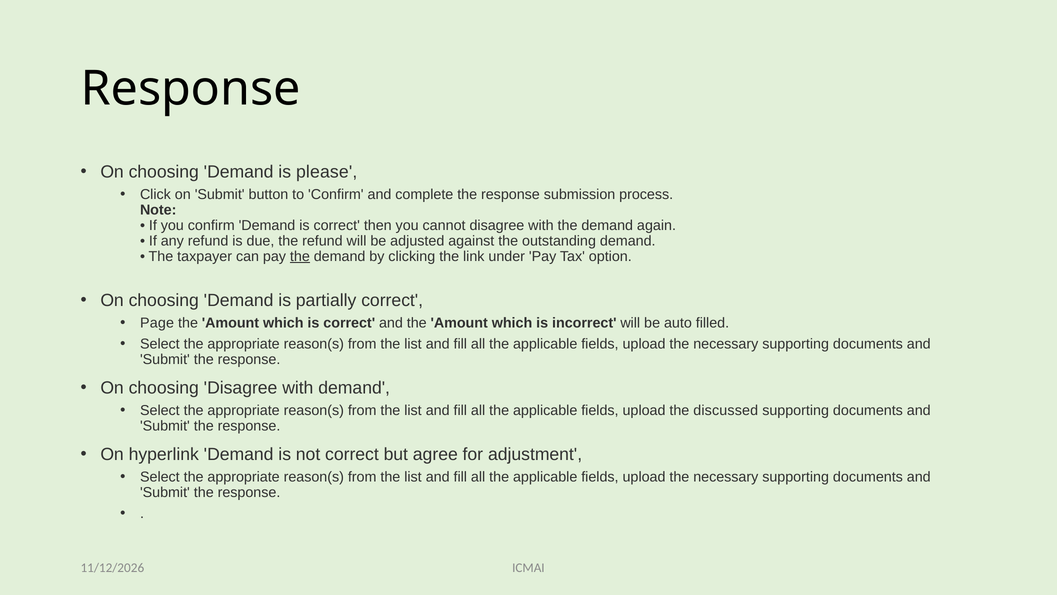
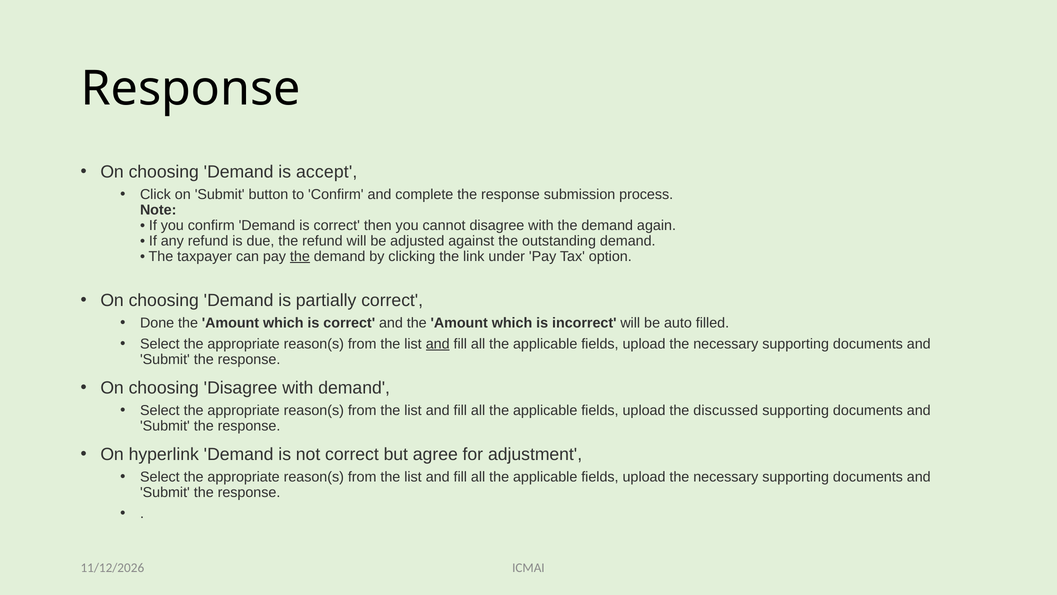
please: please -> accept (327, 172)
Page: Page -> Done (157, 323)
and underline: none -> present (438, 344)
